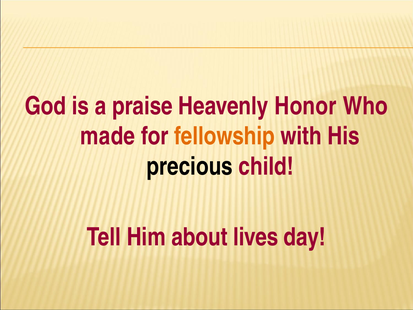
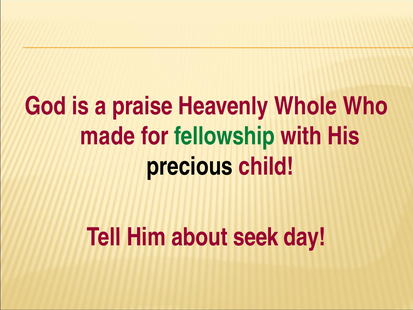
Honor: Honor -> Whole (306, 106)
fellowship colour: orange -> green (224, 136)
lives: lives -> seek (256, 237)
